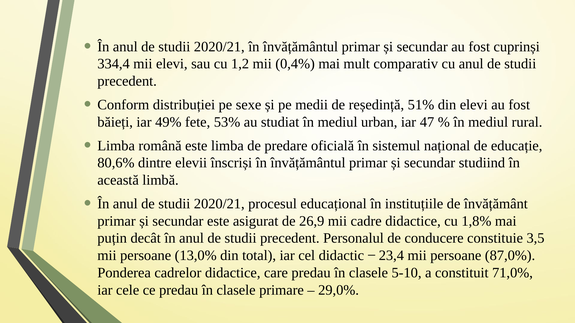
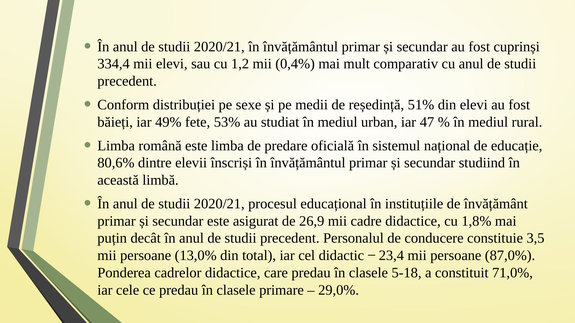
5-10: 5-10 -> 5-18 (407, 273)
